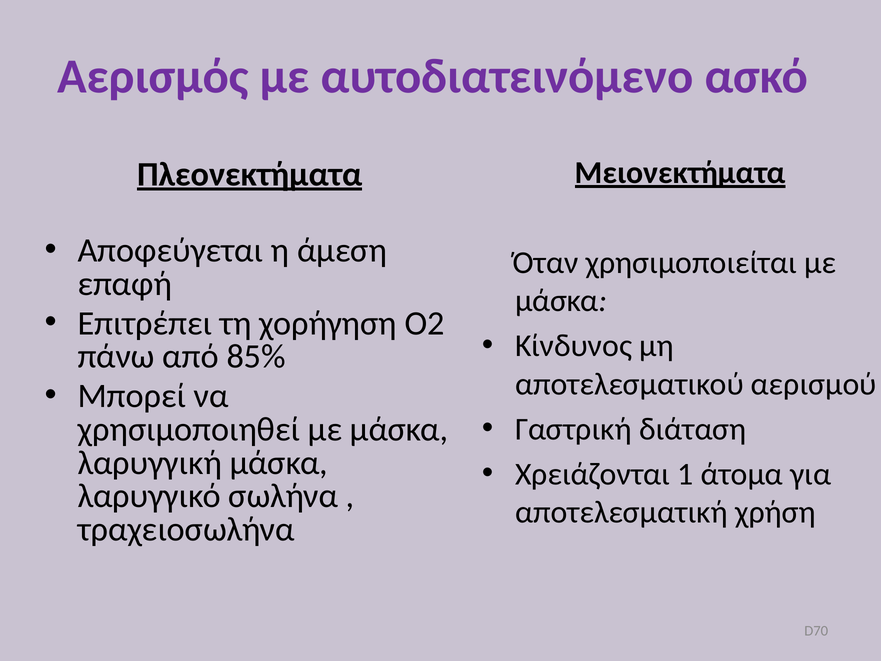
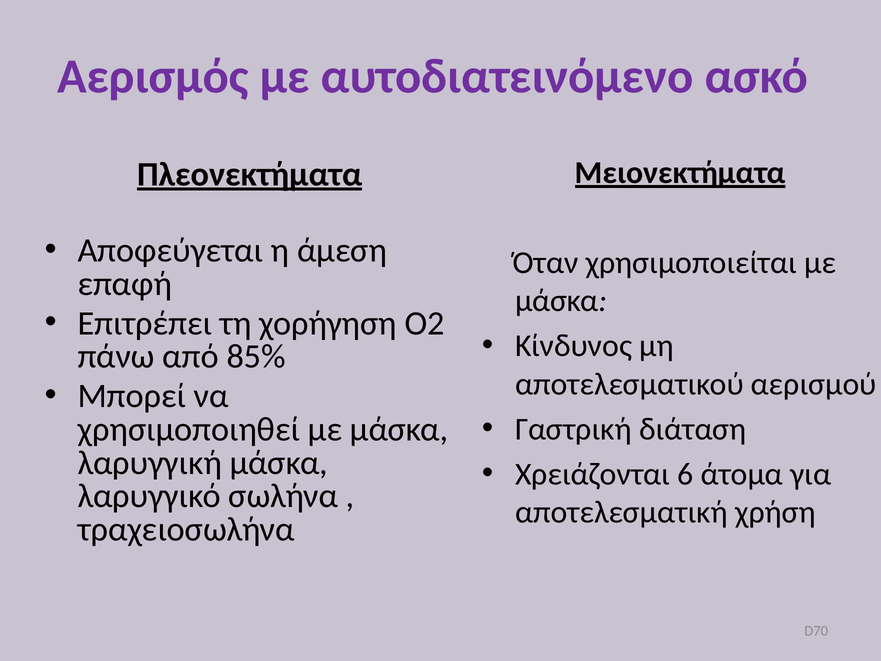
1: 1 -> 6 (685, 474)
